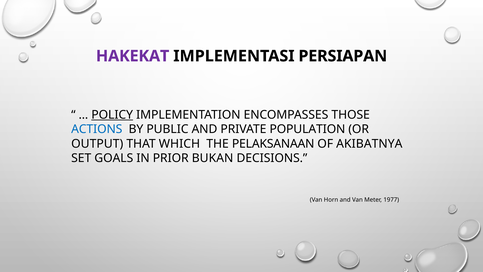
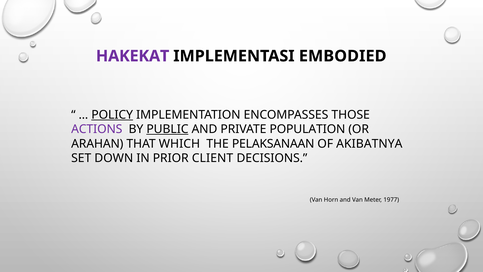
PERSIAPAN: PERSIAPAN -> EMBODIED (343, 56)
ACTIONS colour: blue -> purple (97, 129)
PUBLIC underline: none -> present (167, 129)
OUTPUT: OUTPUT -> ARAHAN (97, 144)
GOALS: GOALS -> DOWN (114, 158)
BUKAN: BUKAN -> CLIENT (213, 158)
